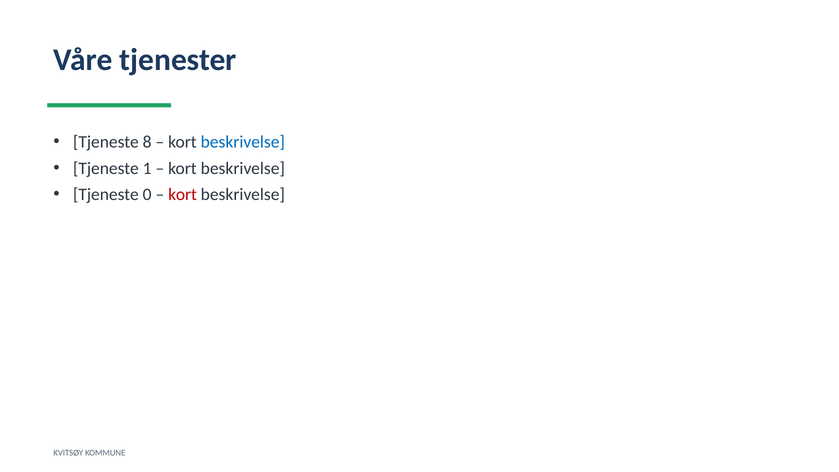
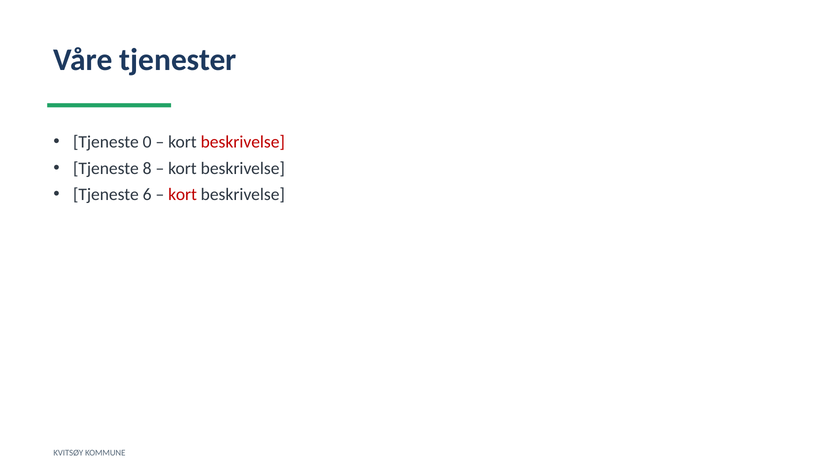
8: 8 -> 0 (147, 142)
beskrivelse colour: blue -> red (243, 142)
1: 1 -> 8 (147, 168)
0: 0 -> 6 (147, 195)
